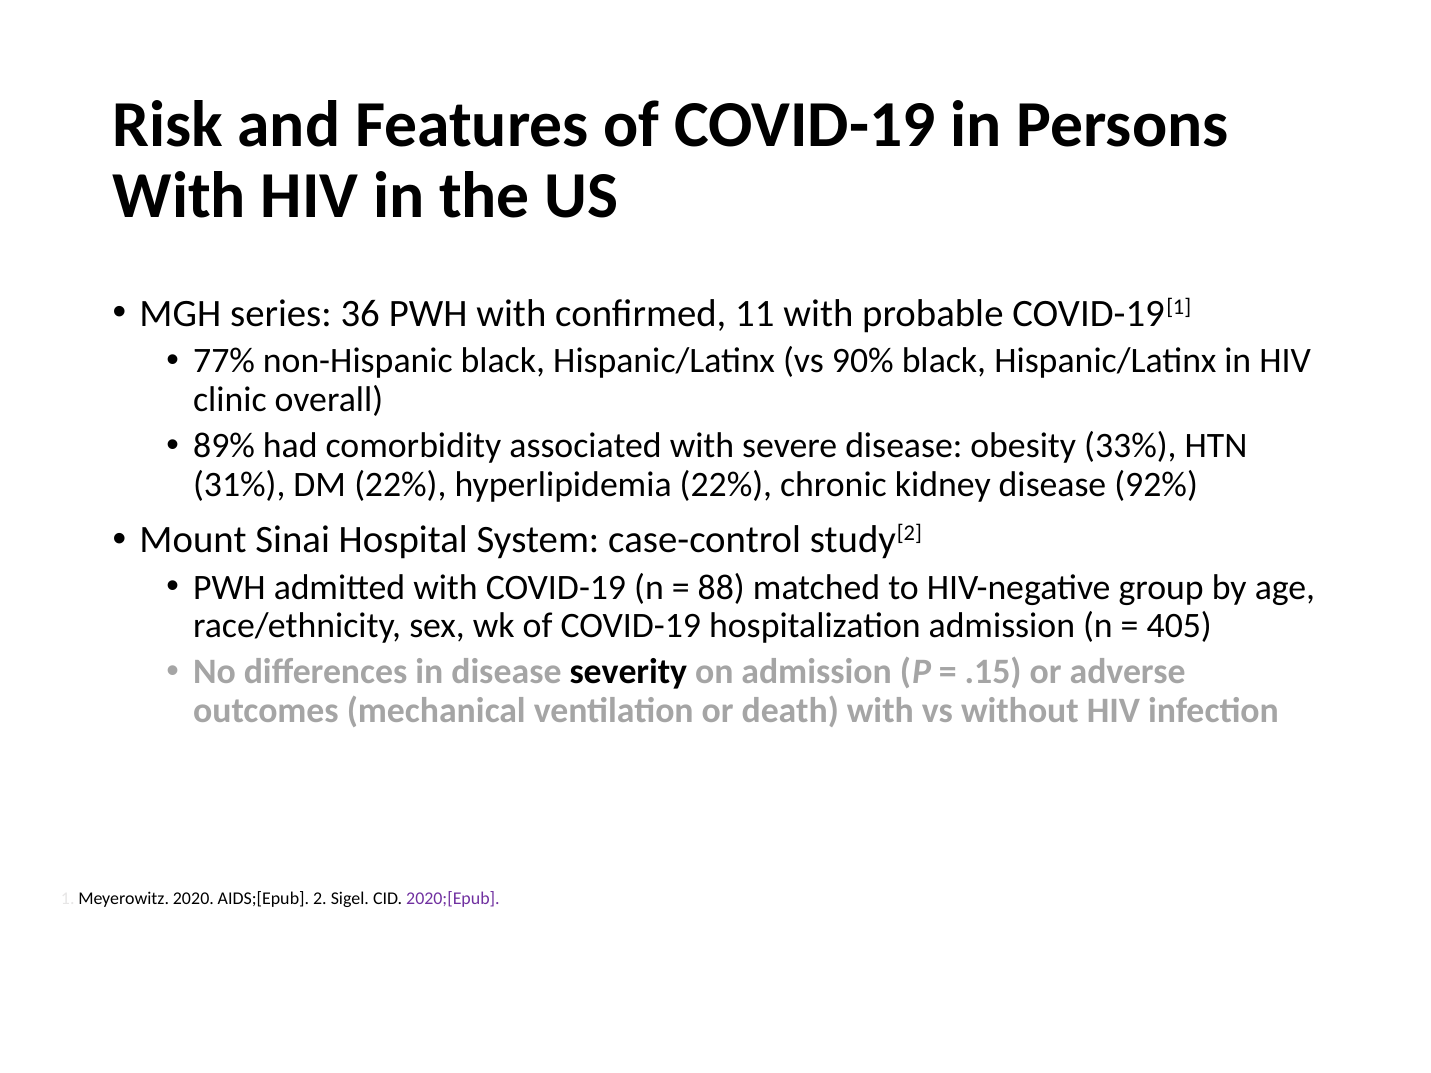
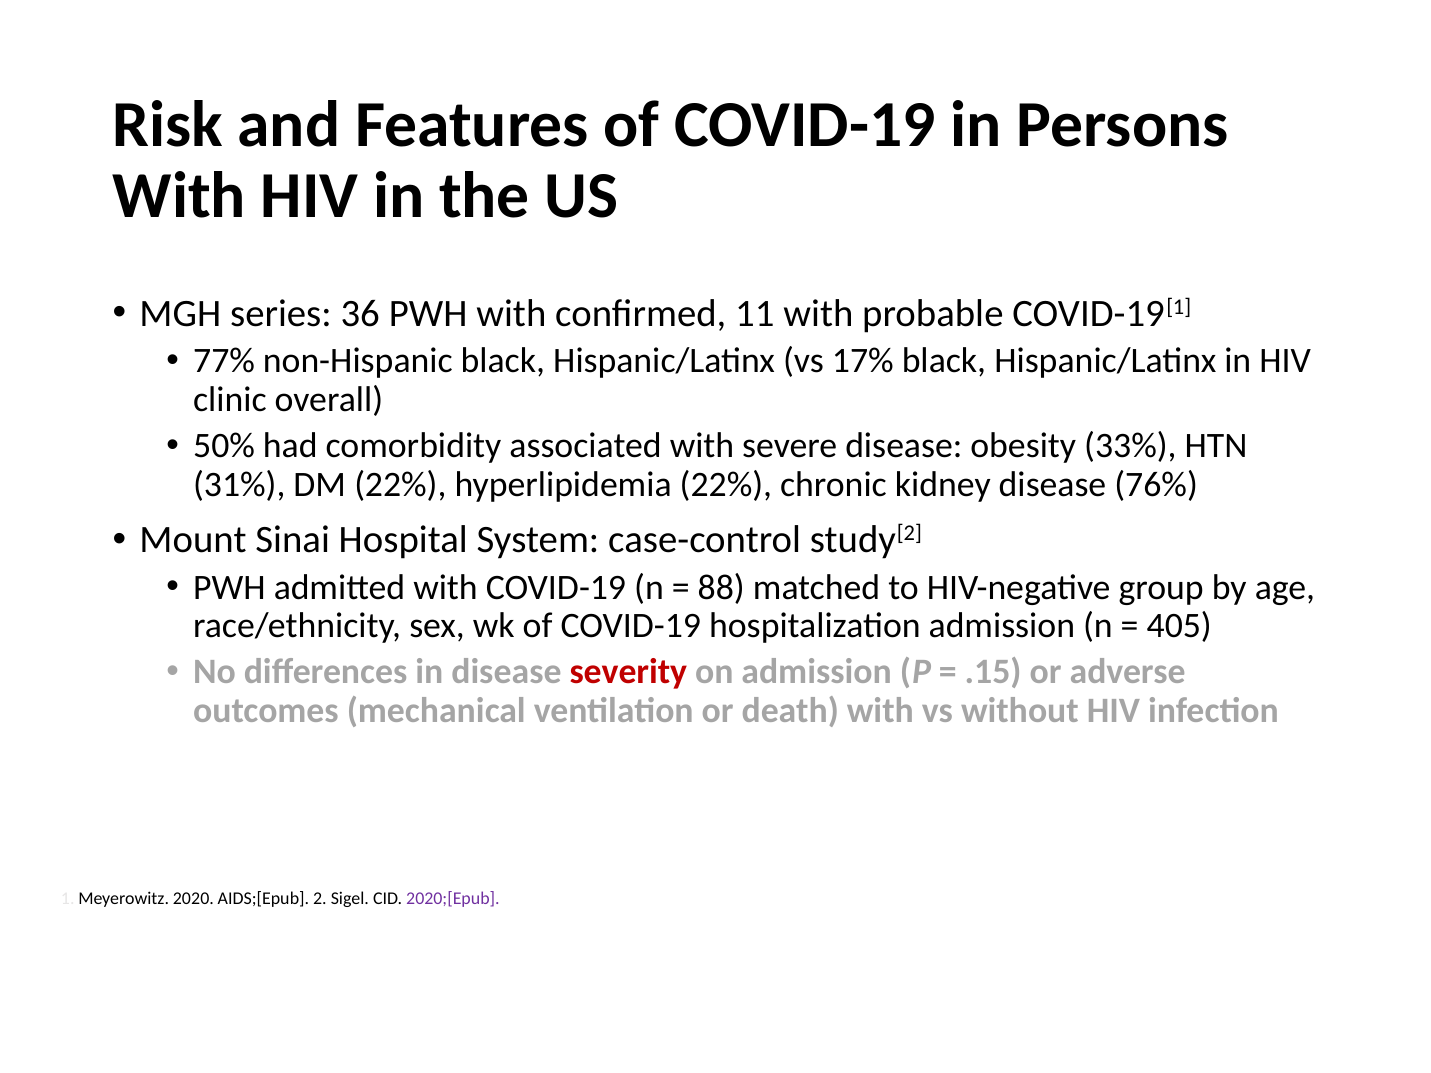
90%: 90% -> 17% (863, 361)
89%: 89% -> 50% (224, 446)
92%: 92% -> 76% (1156, 485)
severity colour: black -> red (628, 672)
